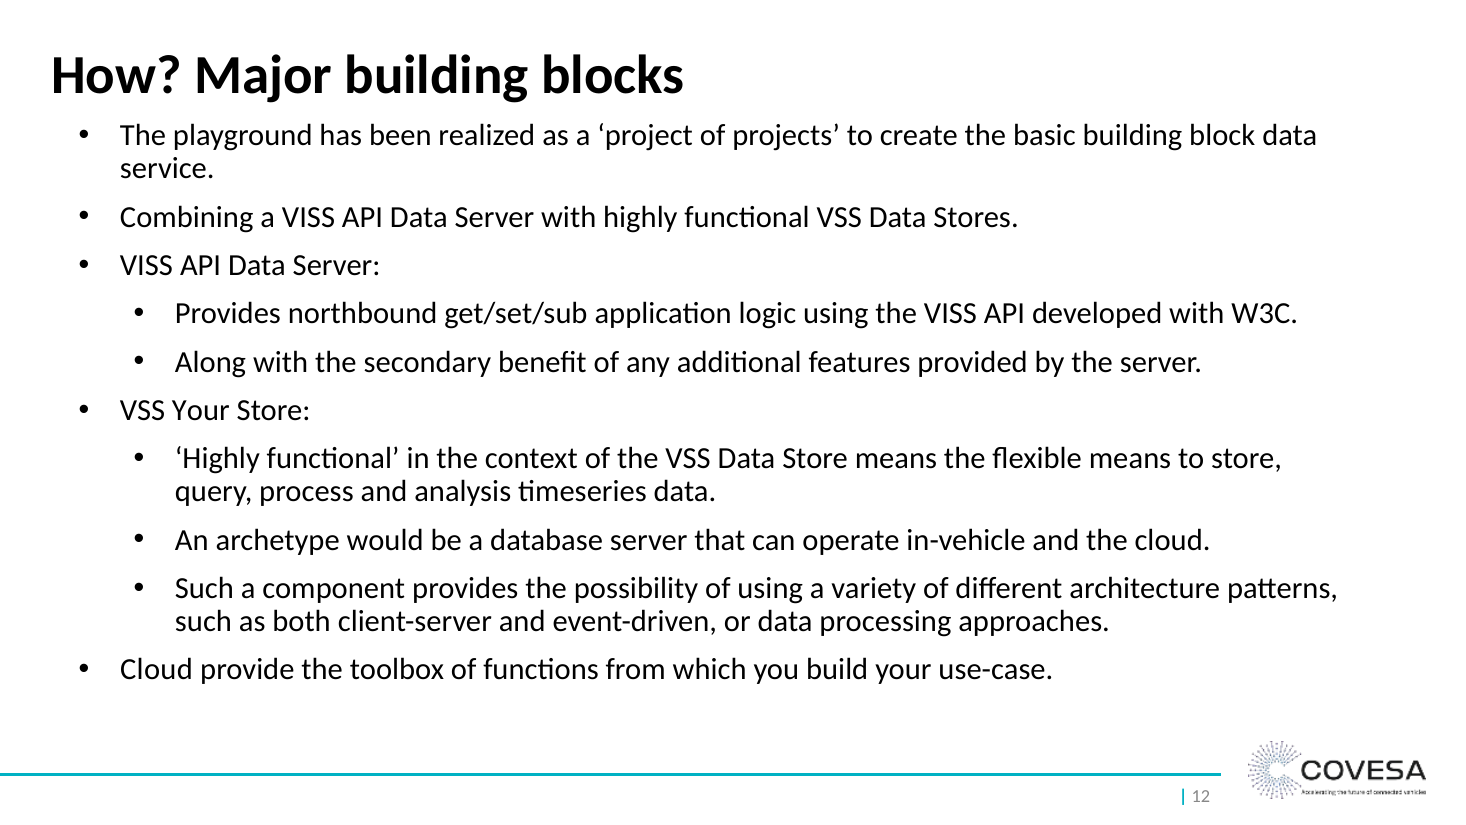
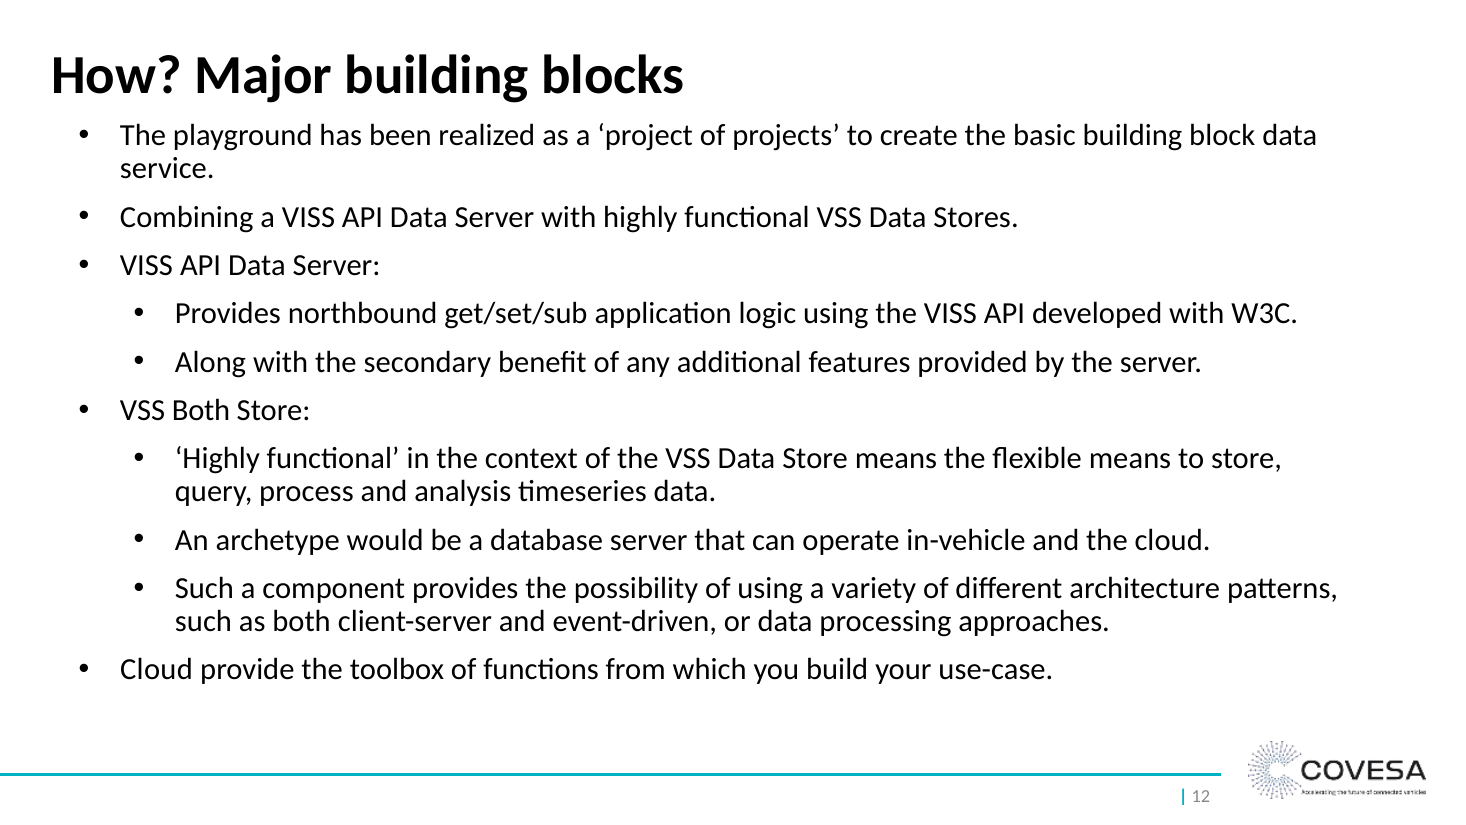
VSS Your: Your -> Both (201, 410)
